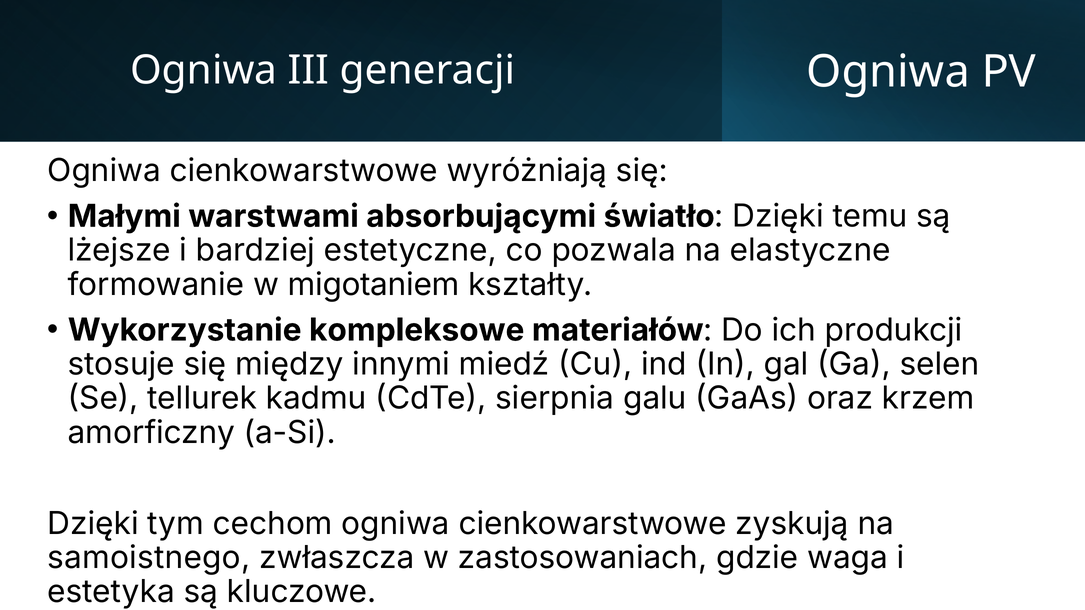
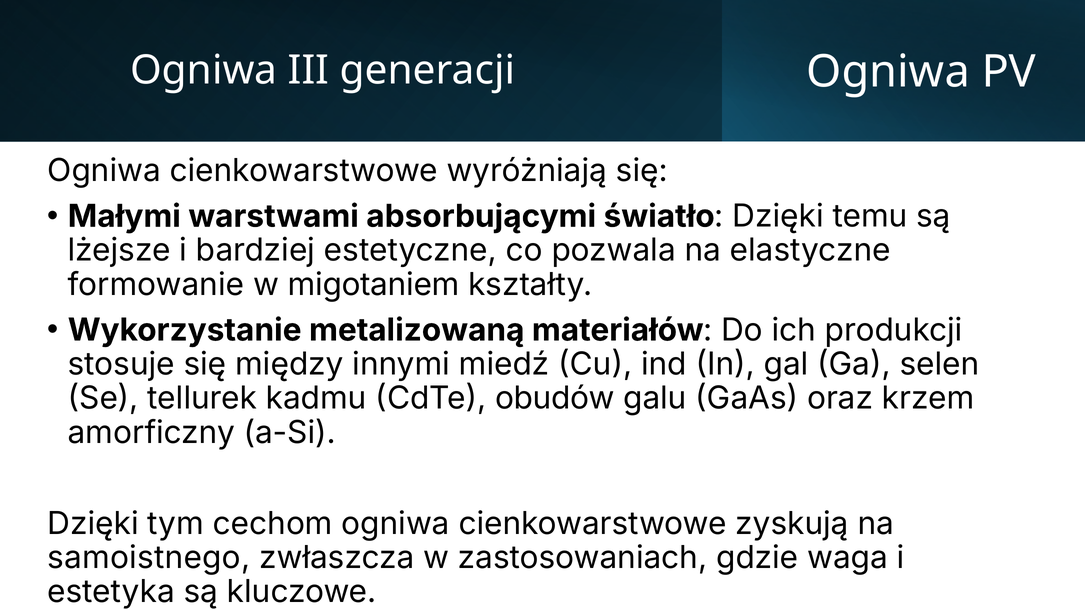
kompleksowe: kompleksowe -> metalizowaną (417, 330)
sierpnia: sierpnia -> obudów (555, 399)
